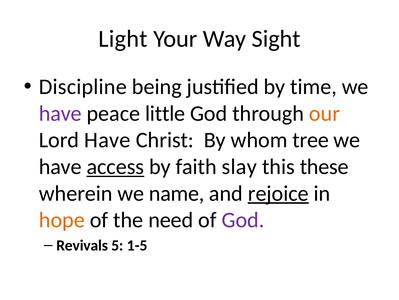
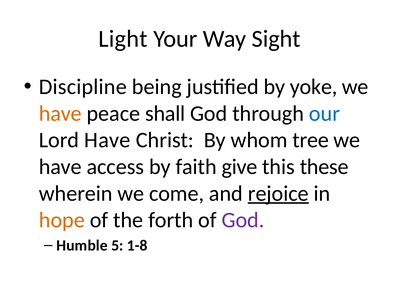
time: time -> yoke (314, 87)
have colour: purple -> orange (60, 113)
little: little -> shall (165, 113)
our colour: orange -> blue (324, 113)
access underline: present -> none (115, 166)
slay: slay -> give (239, 166)
name: name -> come (177, 193)
need: need -> forth (171, 220)
Revivals: Revivals -> Humble (82, 245)
1-5: 1-5 -> 1-8 (137, 245)
